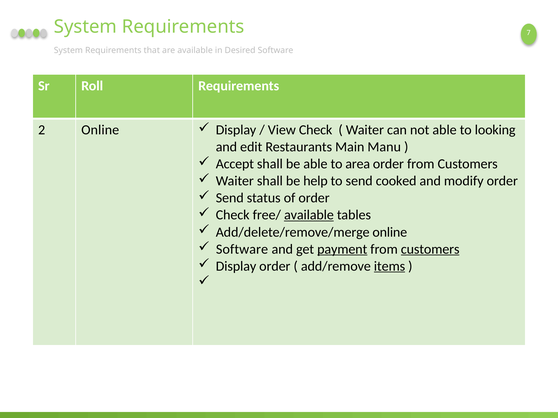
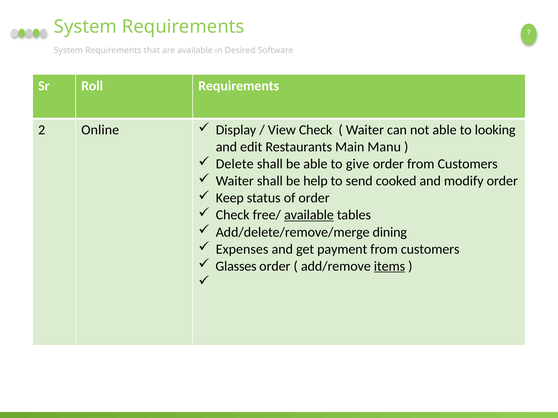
Accept: Accept -> Delete (235, 164)
area: area -> give (358, 164)
Send: Send -> Keep (230, 198)
Add/delete/remove/merge online: online -> dining (390, 232)
Software: Software -> Expenses (242, 249)
payment underline: present -> none (342, 249)
customers underline: present -> none (430, 249)
Display: Display -> Glasses (236, 266)
